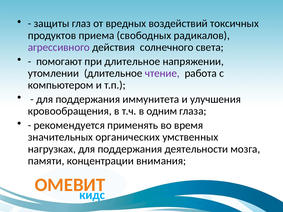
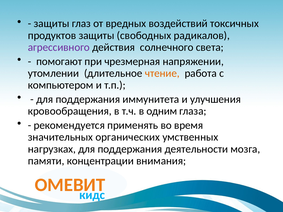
продуктов приема: приема -> защиты (96, 35)
при длительное: длительное -> чрезмерная (132, 61)
чтение colour: purple -> orange (162, 73)
